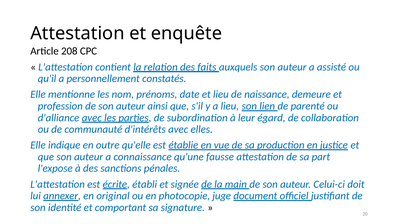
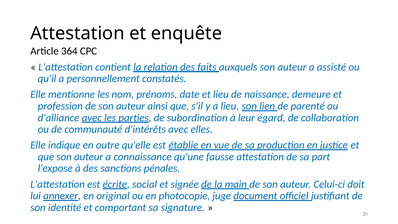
208: 208 -> 364 (69, 51)
établi: établi -> social (145, 184)
